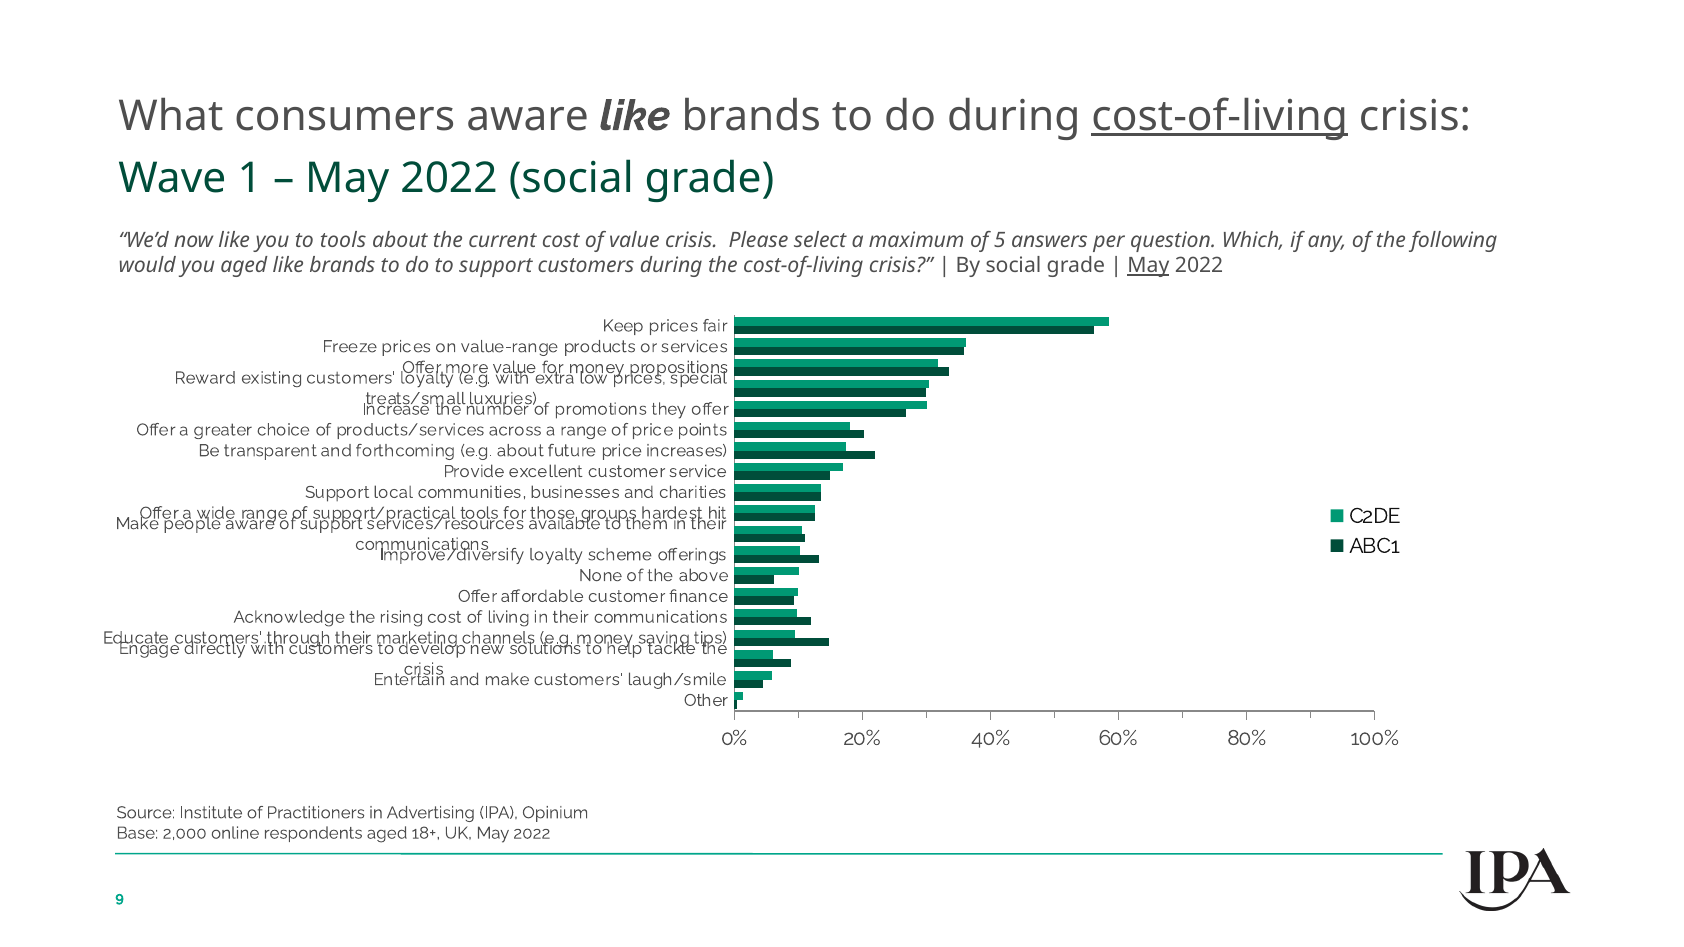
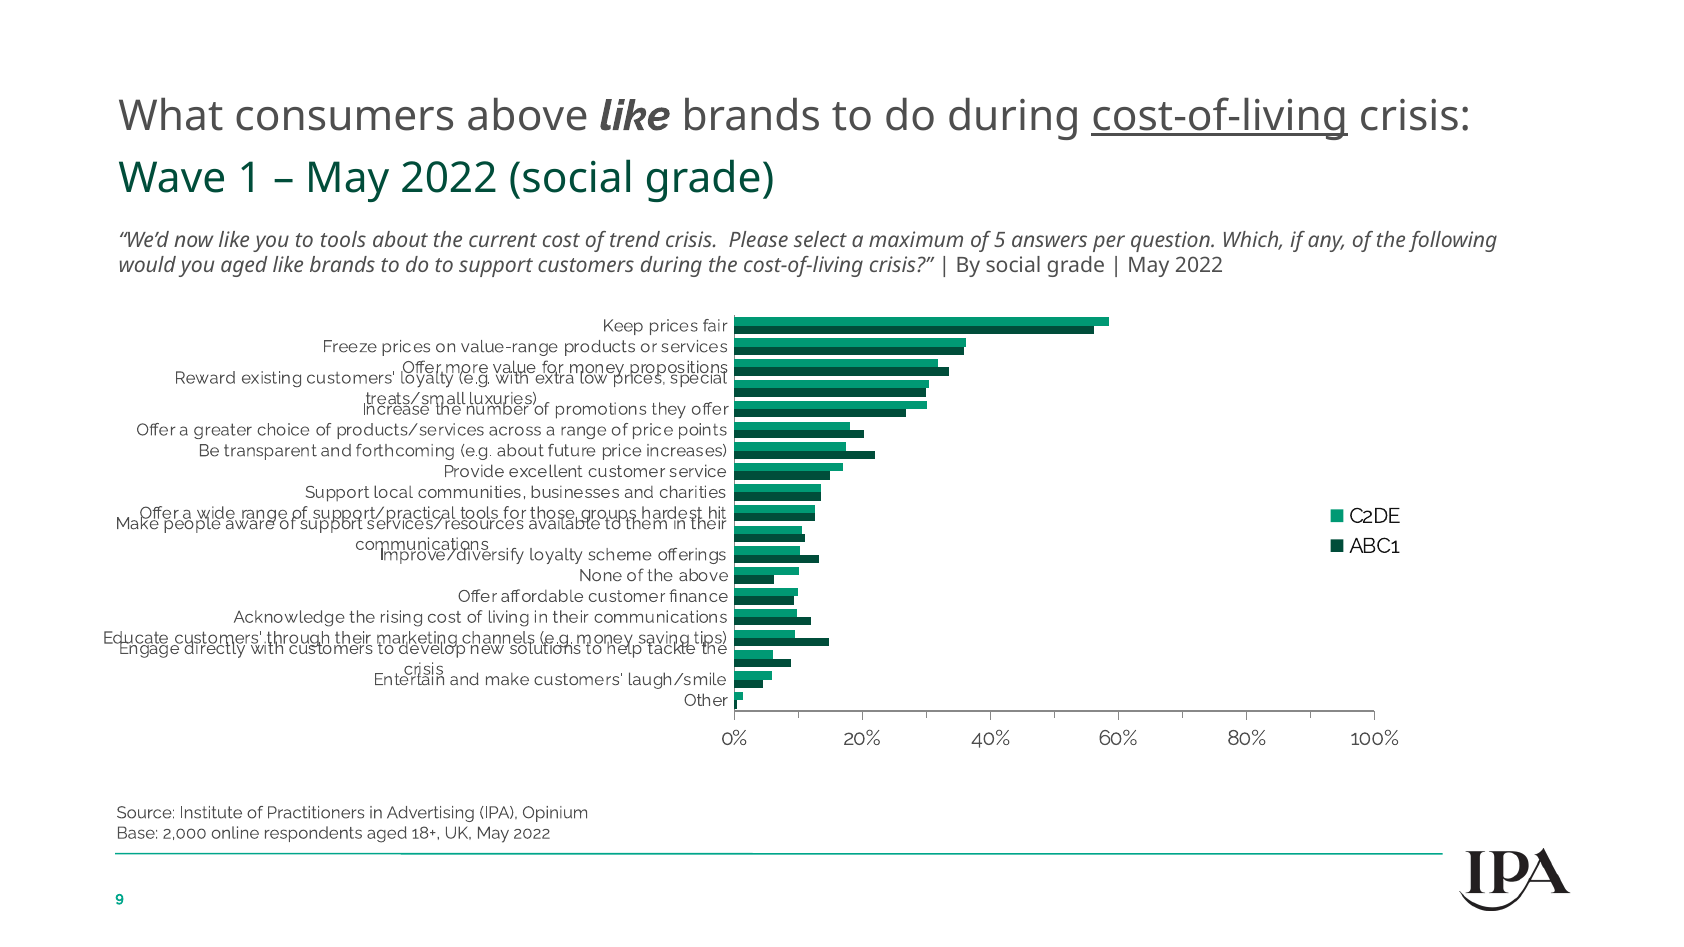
consumers aware: aware -> above (527, 116)
of value: value -> trend (634, 240)
May underline: present -> none (1148, 266)
